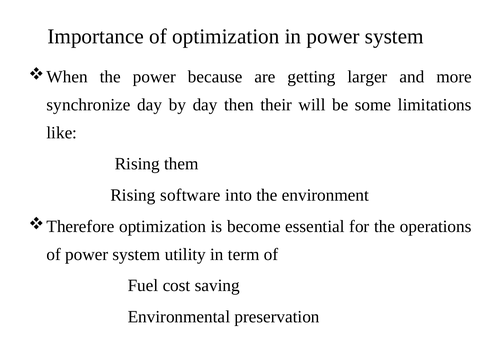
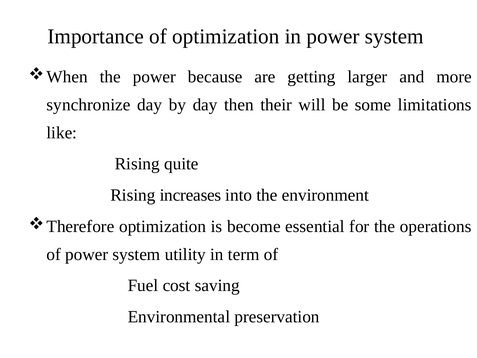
them: them -> quite (181, 164)
software: software -> increases (191, 195)
